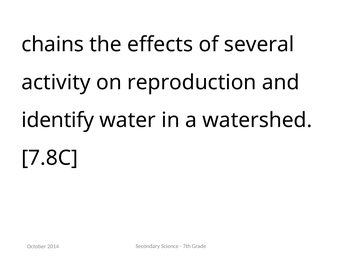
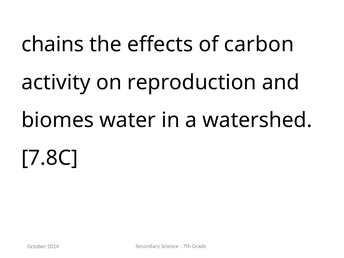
several: several -> carbon (259, 44)
identify: identify -> biomes (58, 120)
